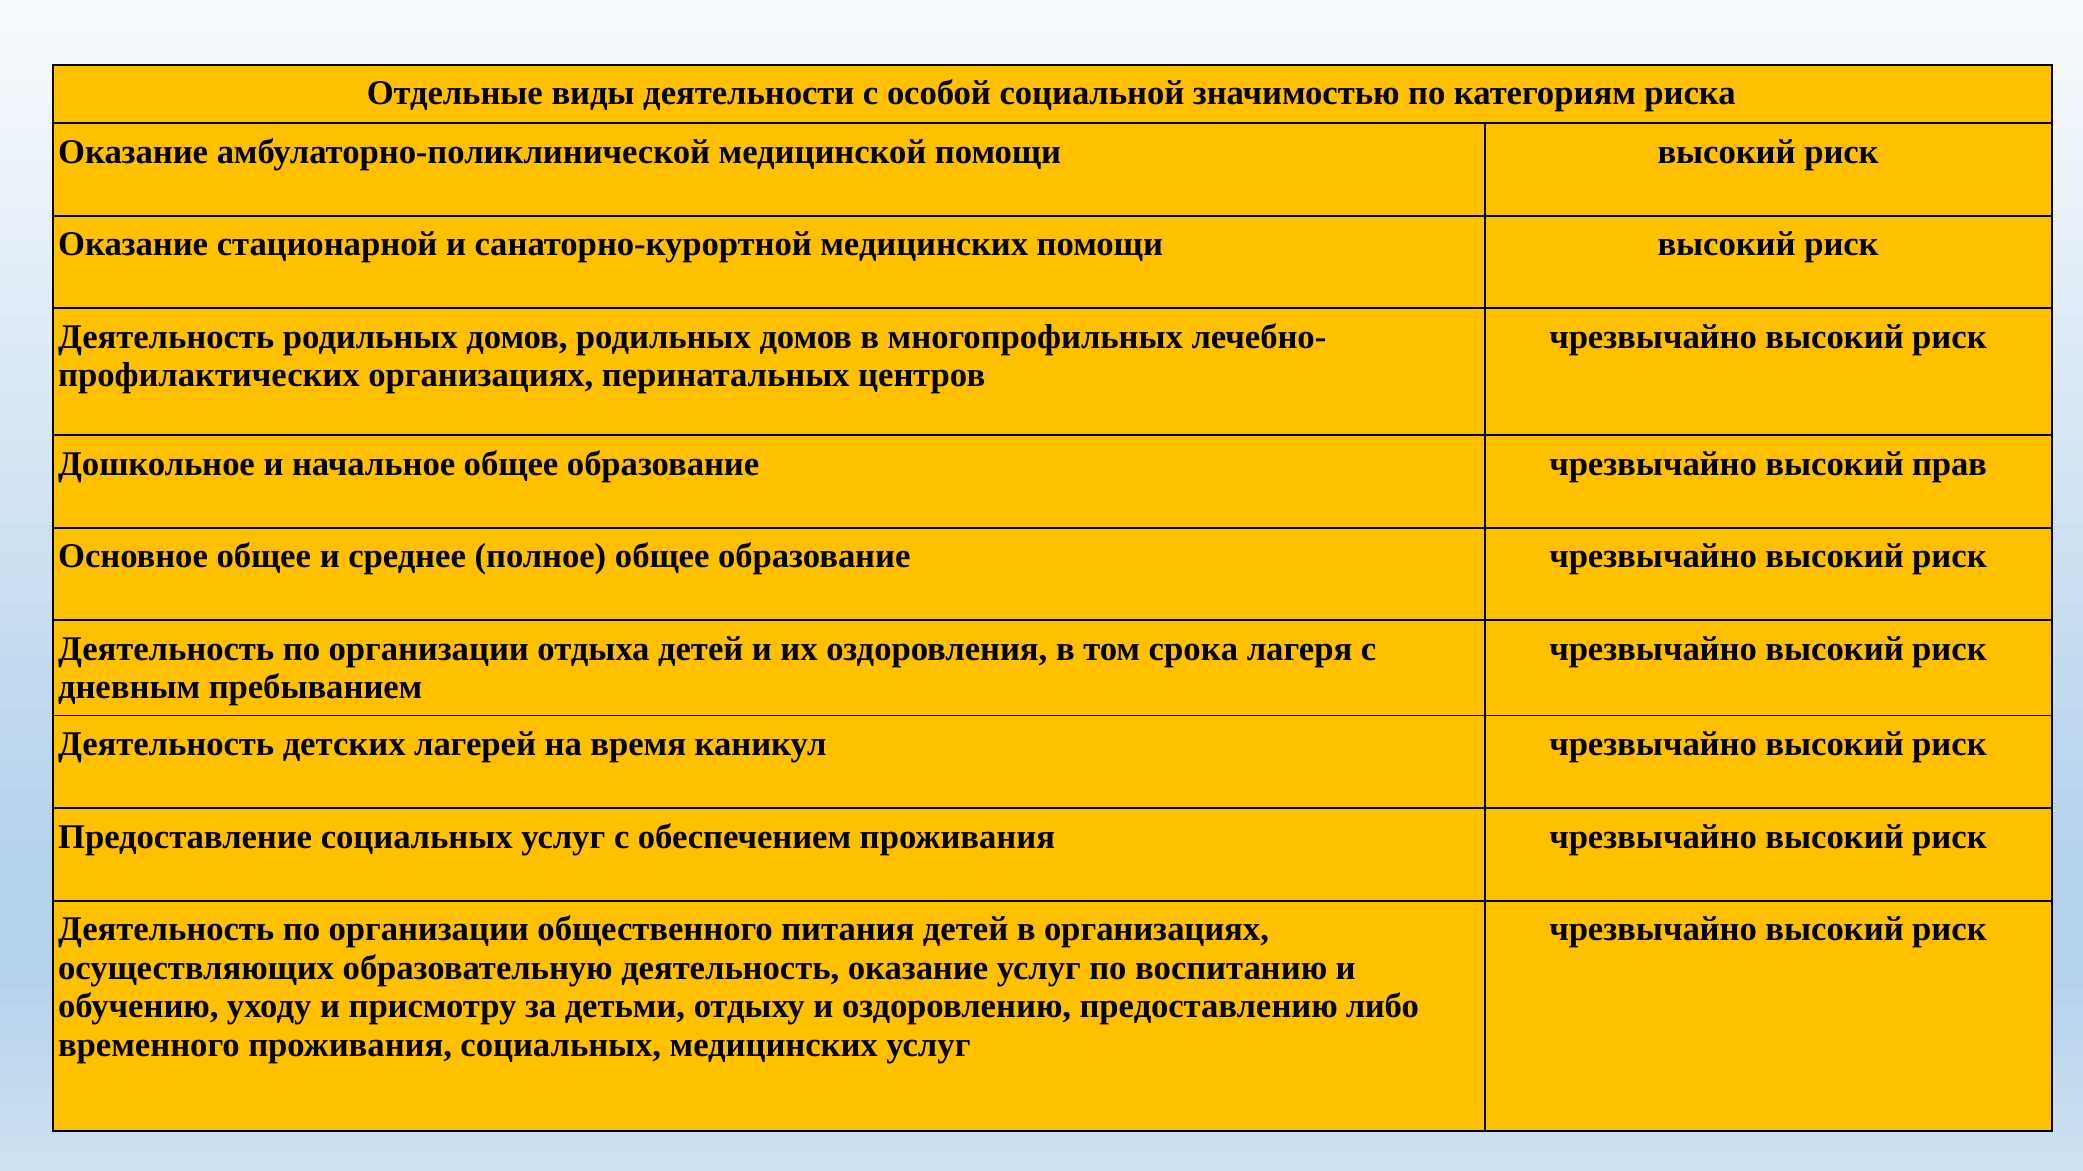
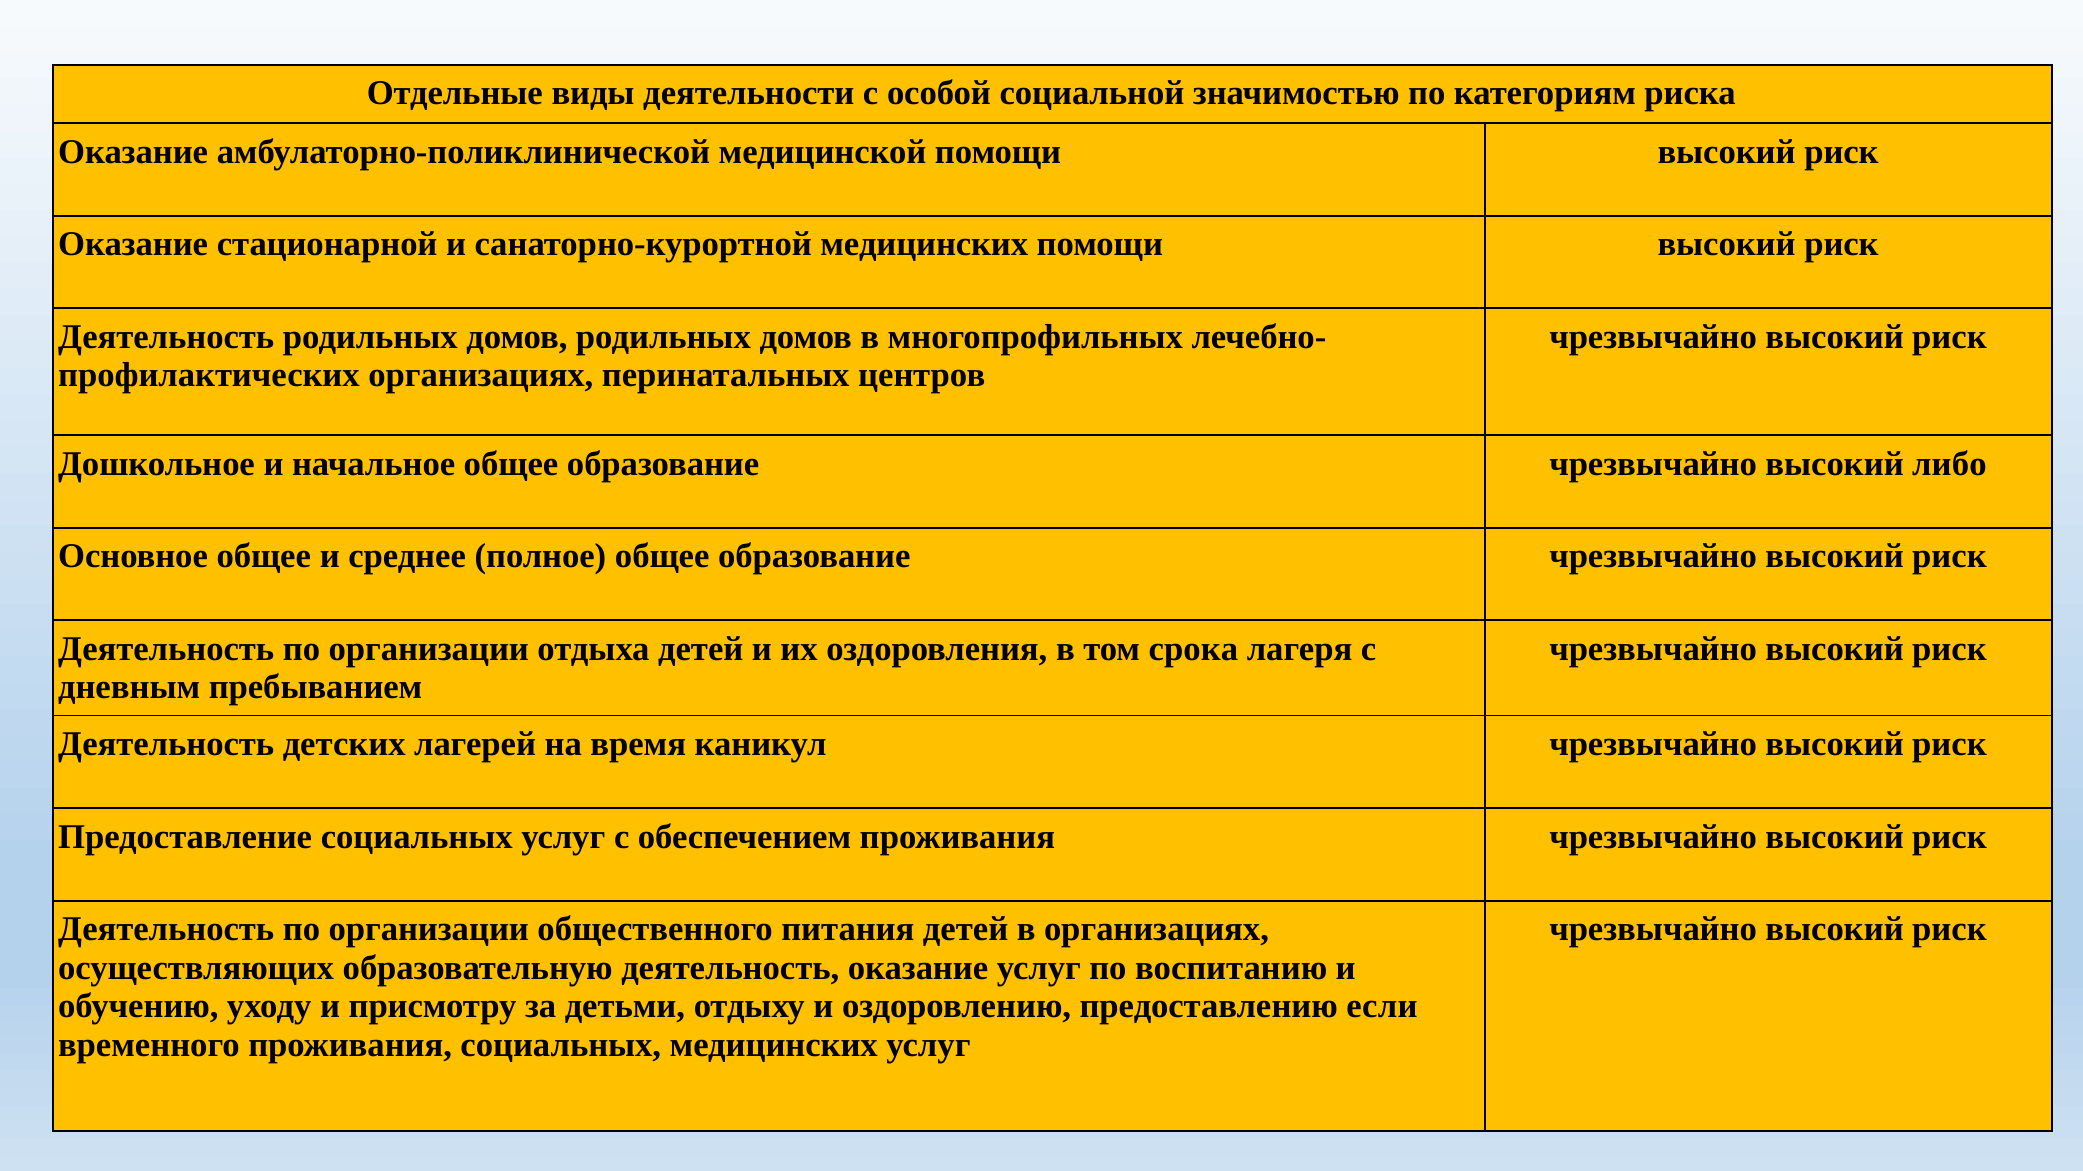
прав: прав -> либо (1949, 464)
либо: либо -> если (1382, 1007)
